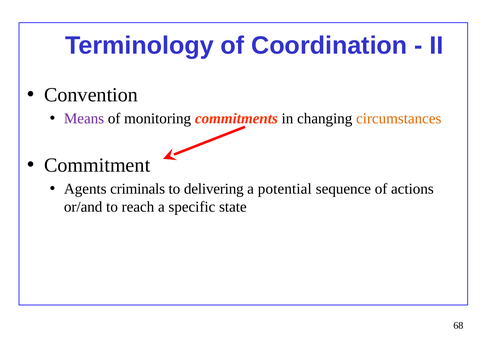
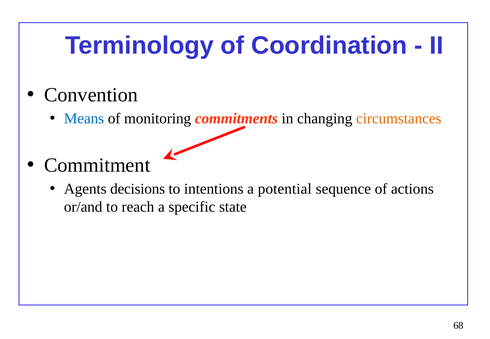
Means colour: purple -> blue (84, 119)
criminals: criminals -> decisions (138, 189)
delivering: delivering -> intentions (214, 189)
